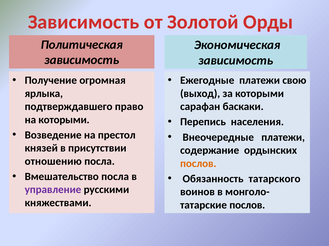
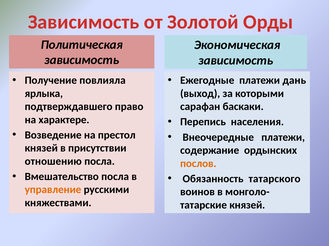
огромная: огромная -> повлияла (102, 81)
свою: свою -> дань (294, 81)
на которыми: которыми -> характере (64, 120)
управление colour: purple -> orange (53, 190)
послов: послов -> князей (247, 206)
